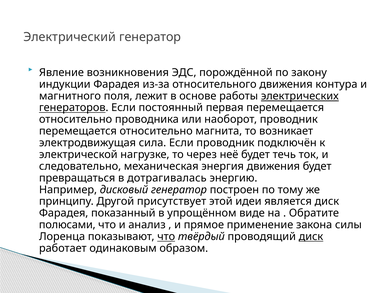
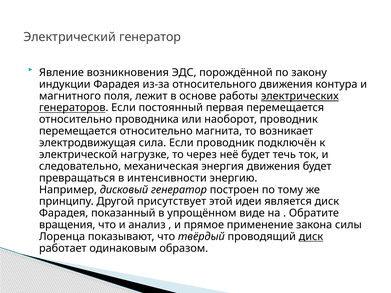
дотрагивалась: дотрагивалась -> интенсивности (167, 178)
полюсами: полюсами -> вращения (67, 225)
что underline: present -> none (166, 237)
